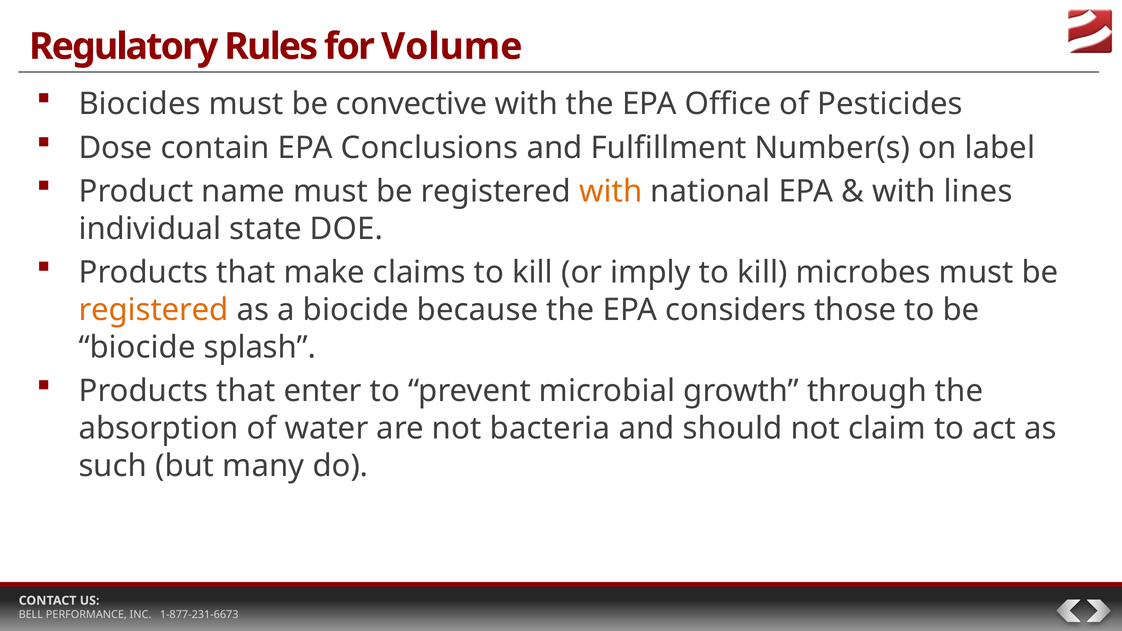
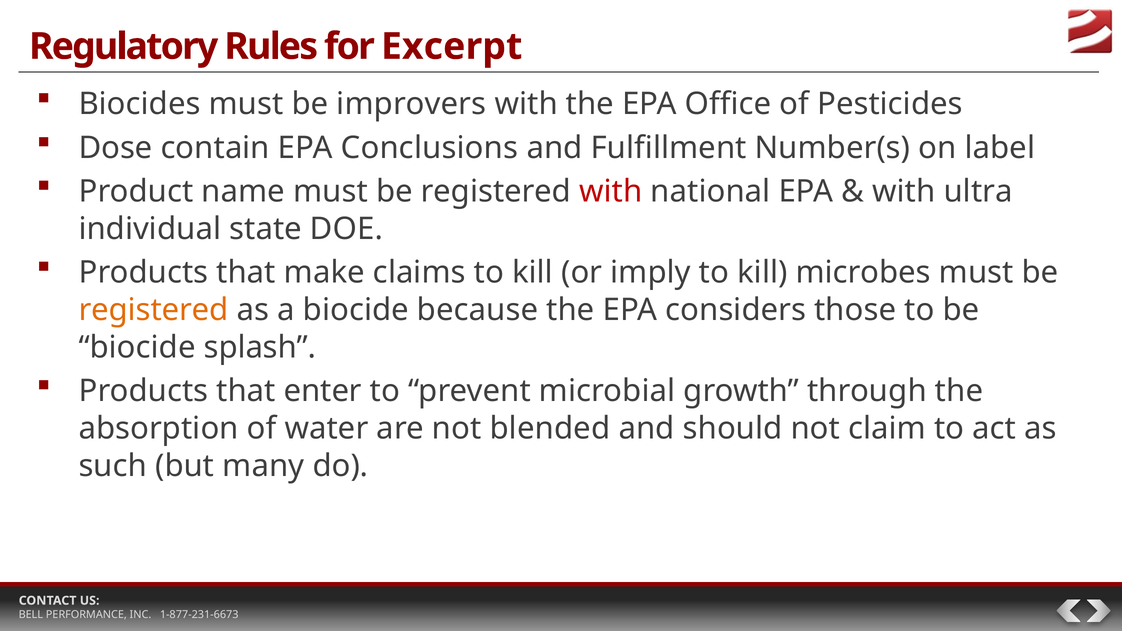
Volume: Volume -> Excerpt (452, 47)
convective: convective -> improvers (411, 104)
with colour: orange -> red (611, 192)
lines: lines -> ultra (978, 192)
bacteria: bacteria -> blended (550, 429)
